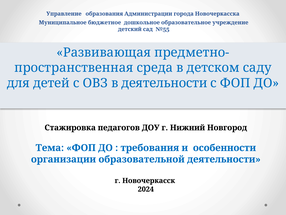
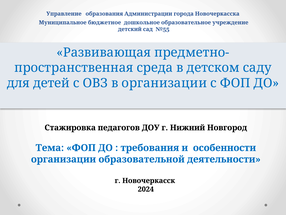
в деятельности: деятельности -> организации (164, 83)
